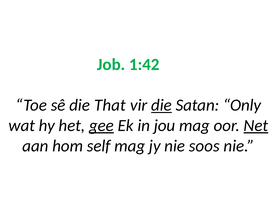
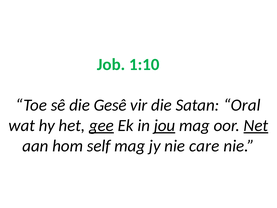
1:42: 1:42 -> 1:10 (144, 64)
That: That -> Gesê (110, 105)
die underline: present -> none (161, 105)
Only: Only -> Oral (242, 105)
jou underline: none -> present (165, 125)
soos: soos -> care (204, 146)
